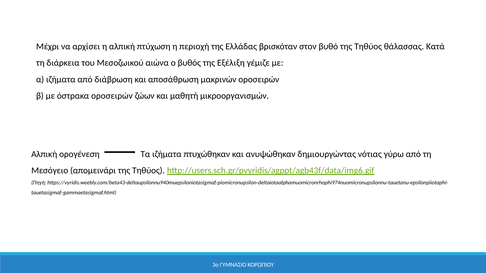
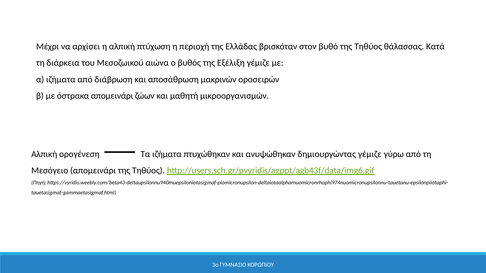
όστρακα οροσειρών: οροσειρών -> απομεινάρι (112, 96)
δημιουργώντας νότιας: νότιας -> γέμιζε (370, 154)
